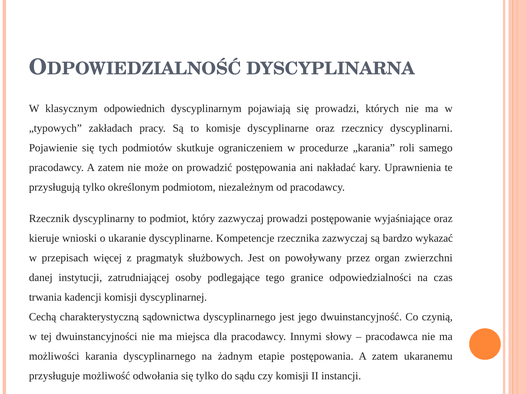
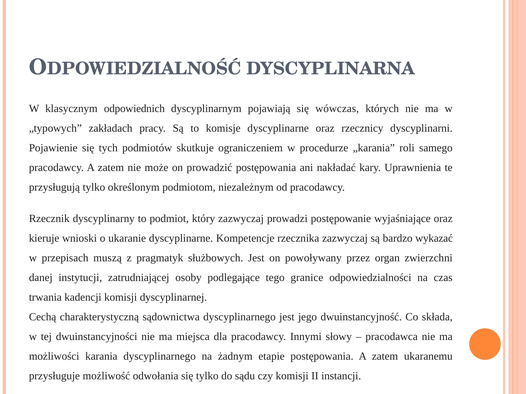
się prowadzi: prowadzi -> wówczas (337, 109)
więcej: więcej -> muszą (108, 258)
czynią: czynią -> składa (437, 317)
